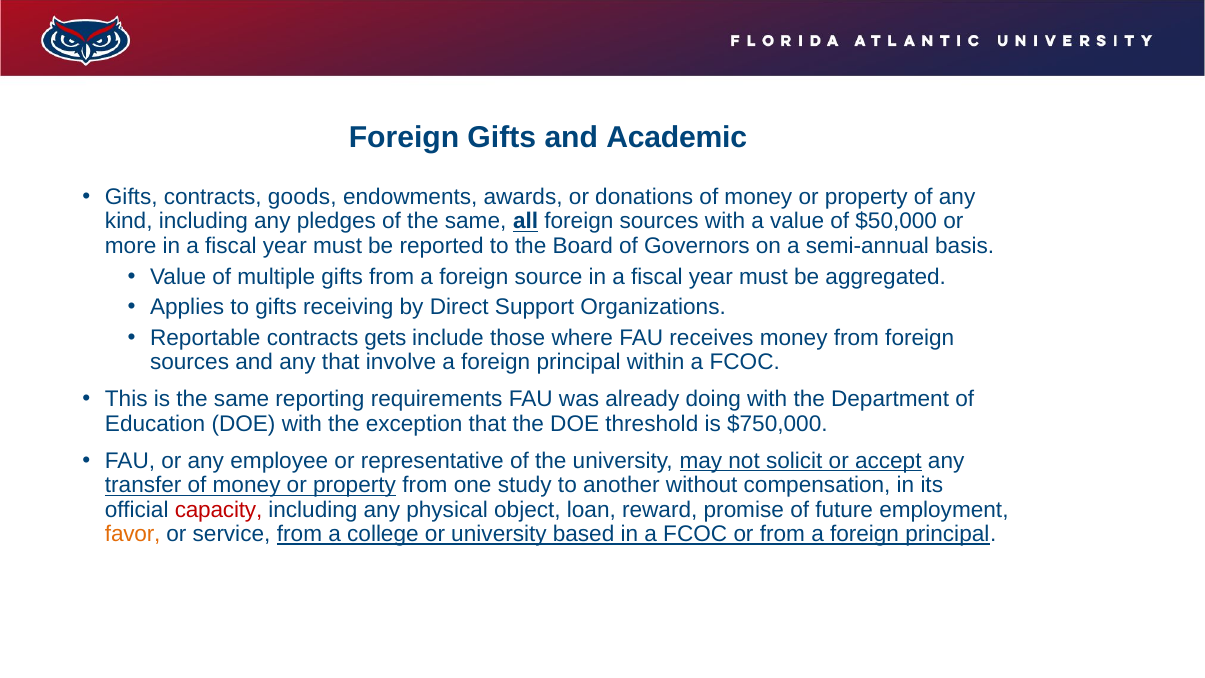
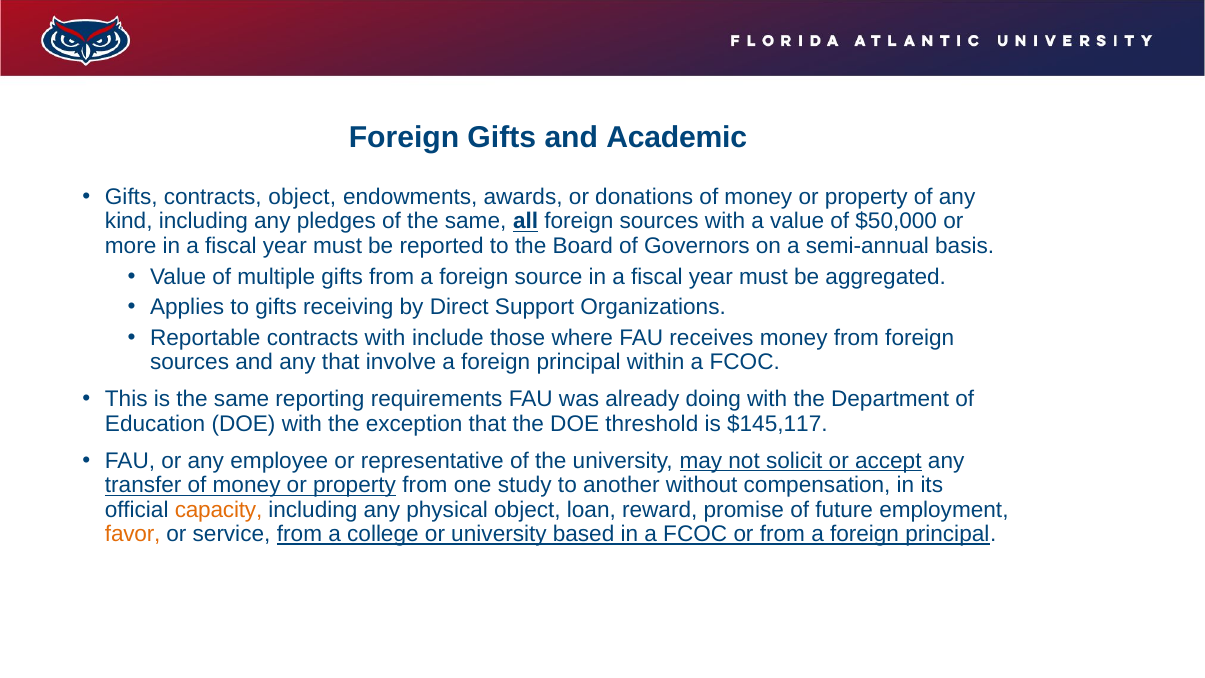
contracts goods: goods -> object (302, 197)
contracts gets: gets -> with (385, 338)
$750,000: $750,000 -> $145,117 (777, 424)
capacity colour: red -> orange (219, 509)
